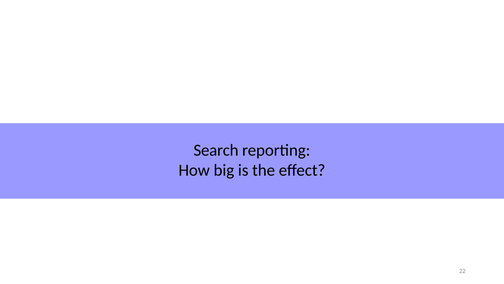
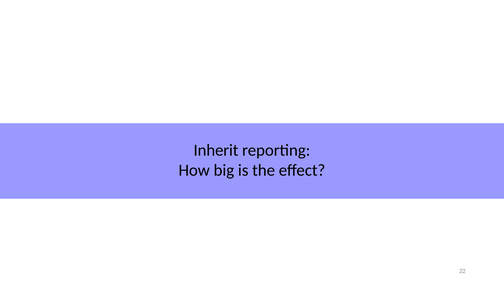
Search: Search -> Inherit (216, 150)
